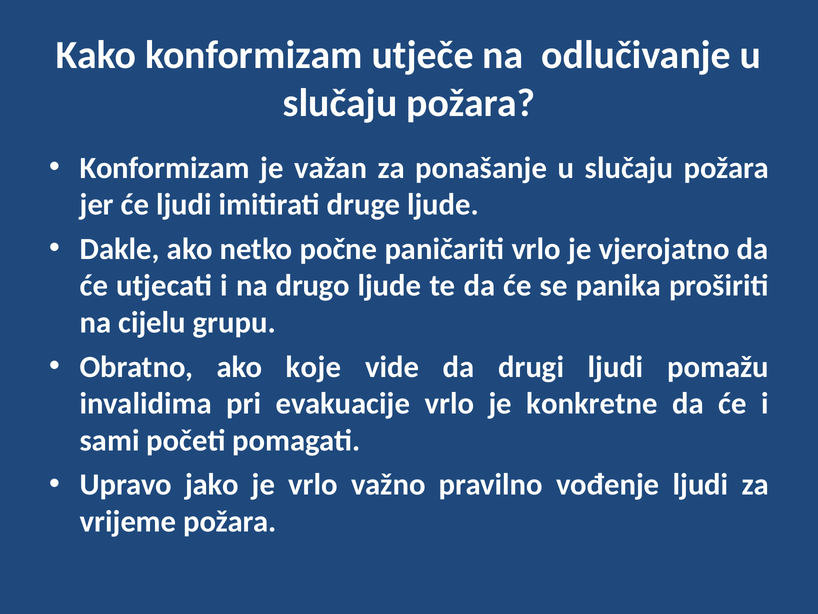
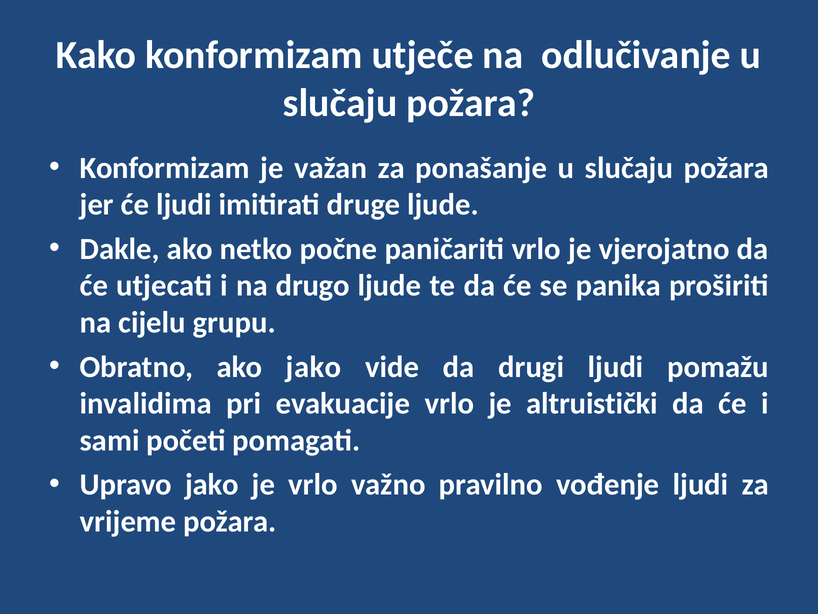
ako koje: koje -> jako (314, 367)
konkretne: konkretne -> altruistički (592, 403)
